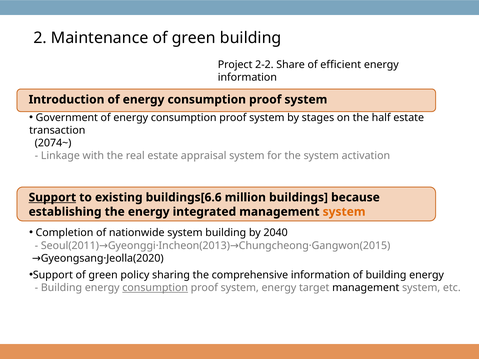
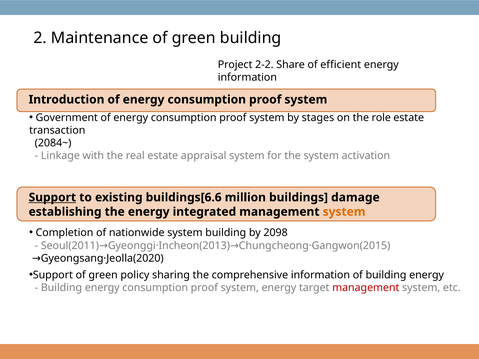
half: half -> role (381, 118)
2074~: 2074~ -> 2084~ (53, 143)
because: because -> damage (355, 198)
2040: 2040 -> 2098 (276, 233)
consumption underline: present -> none (155, 288)
management colour: black -> red (366, 288)
